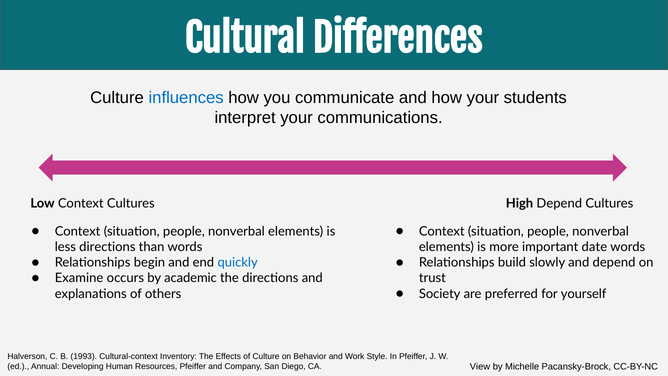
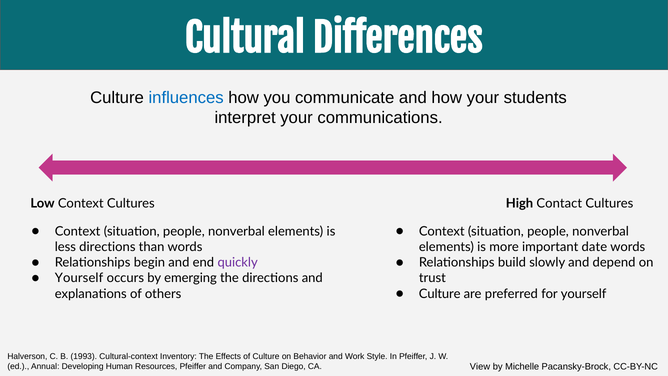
High Depend: Depend -> Contact (559, 203)
quickly colour: blue -> purple (238, 262)
Examine: Examine -> Yourself (79, 278)
academic: academic -> emerging (191, 278)
Society: Society -> Culture (440, 294)
